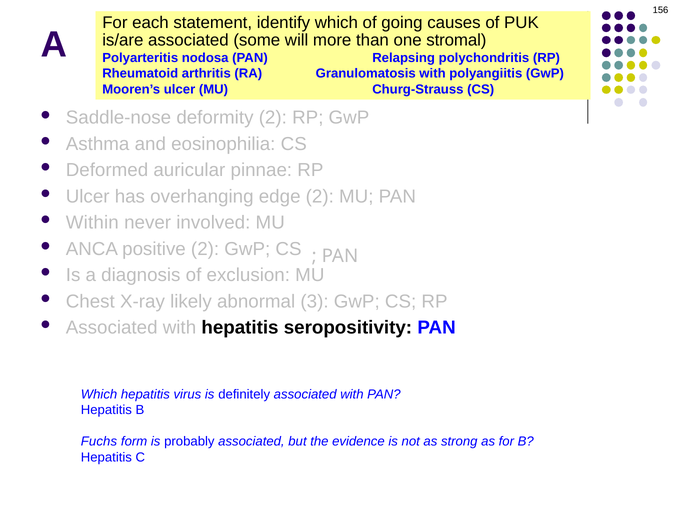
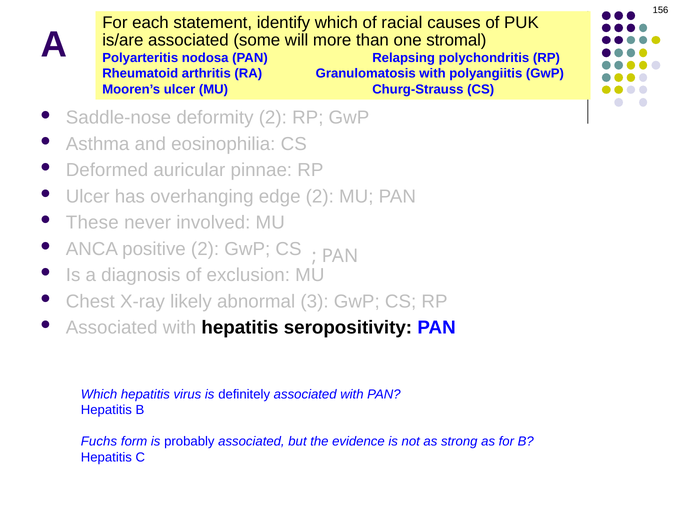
going: going -> racial (402, 23)
Within: Within -> These (92, 223)
